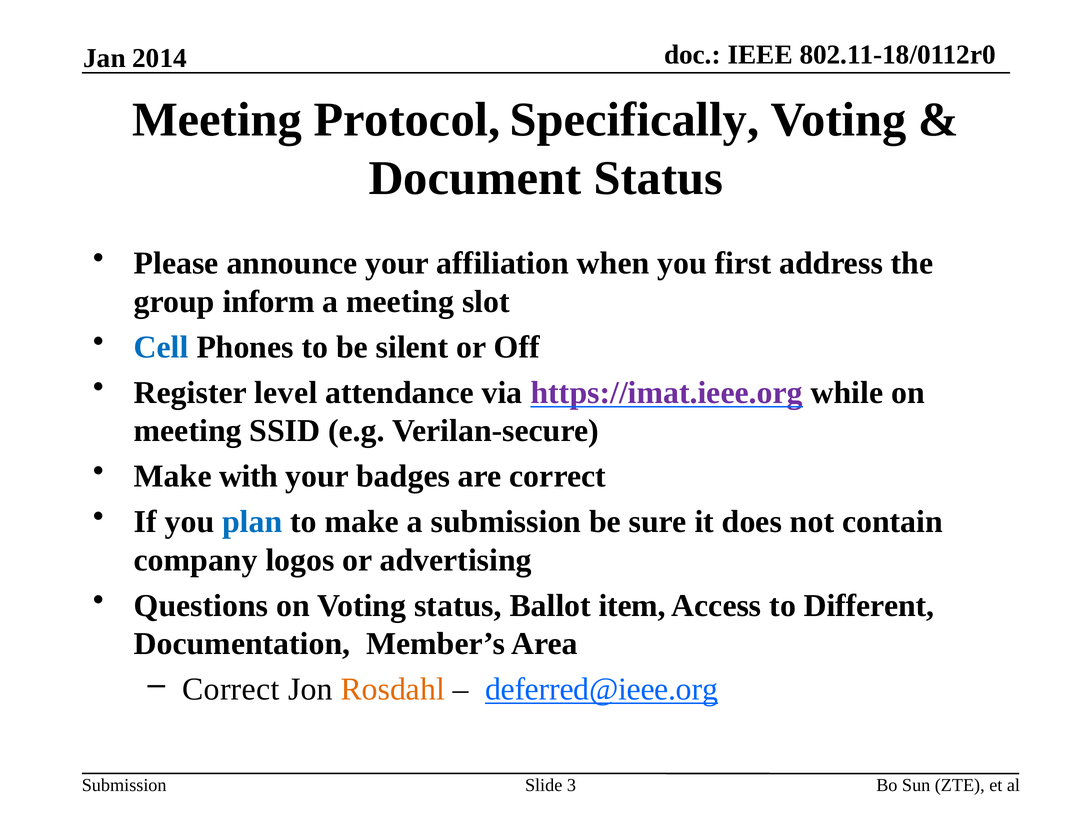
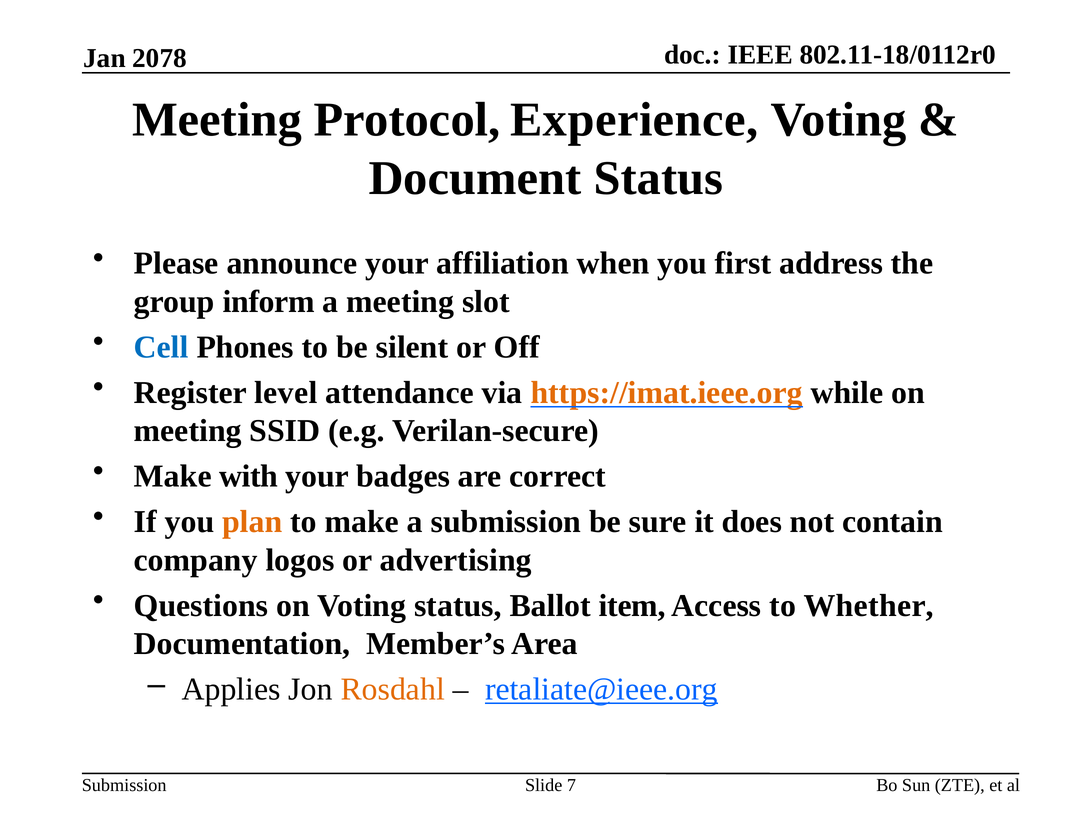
2014: 2014 -> 2078 (160, 58)
Specifically: Specifically -> Experience (634, 120)
https://imat.ieee.org colour: purple -> orange (667, 393)
plan colour: blue -> orange (252, 522)
Different: Different -> Whether (869, 606)
Correct: Correct -> Applies (231, 689)
deferred@ieee.org: deferred@ieee.org -> retaliate@ieee.org (601, 689)
3: 3 -> 7 (571, 785)
